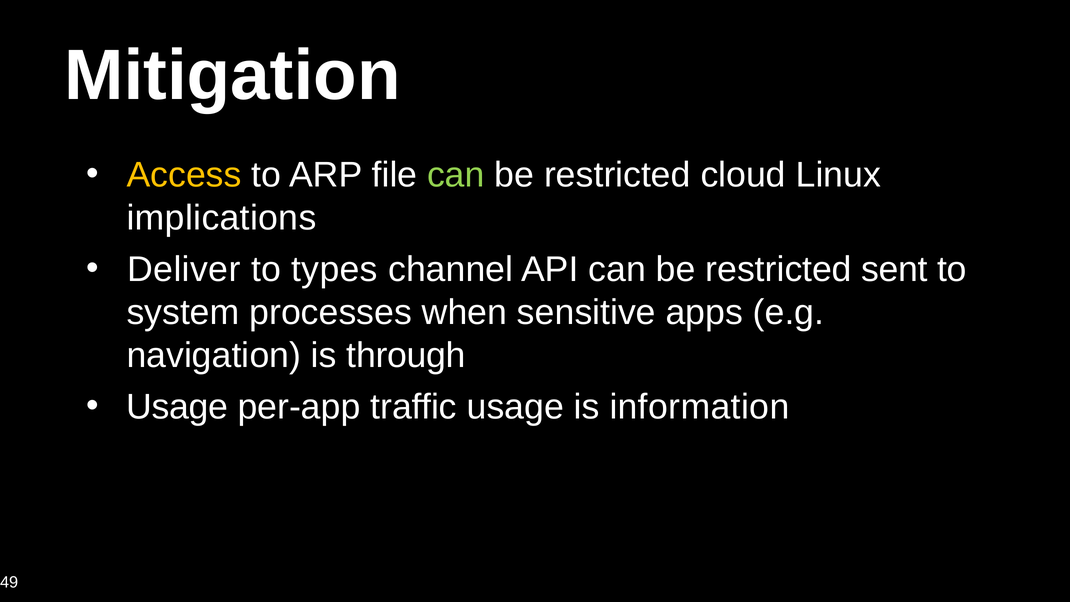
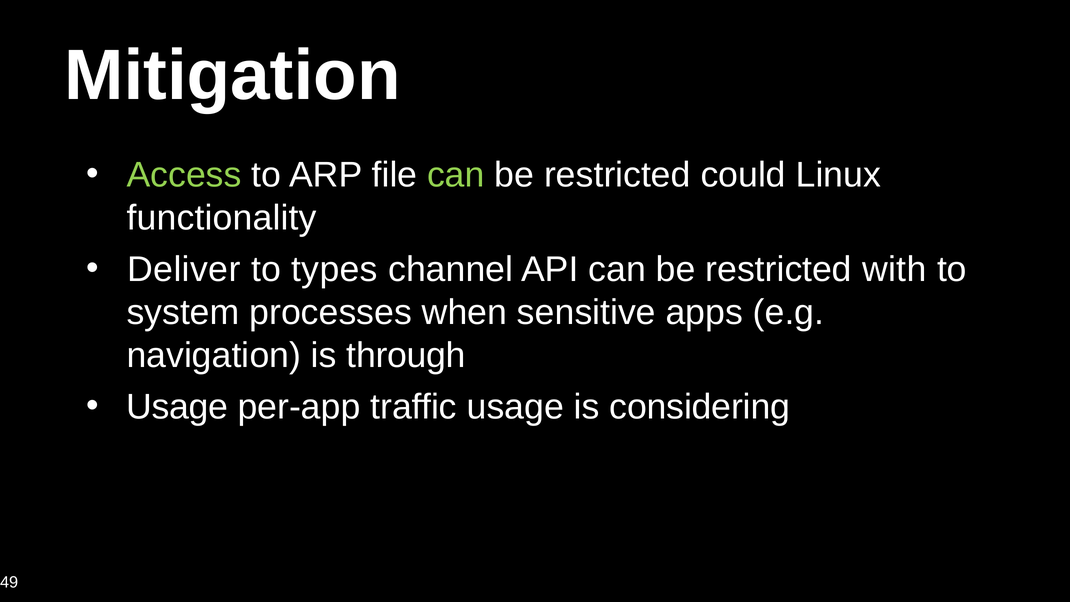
Access colour: yellow -> light green (184, 175)
cloud: cloud -> could (743, 175)
implications: implications -> functionality (222, 218)
sent: sent -> with (894, 270)
information: information -> considering (700, 407)
